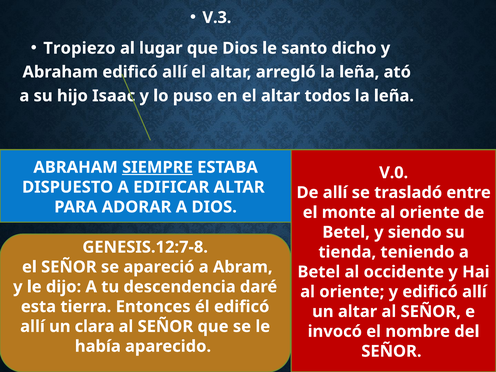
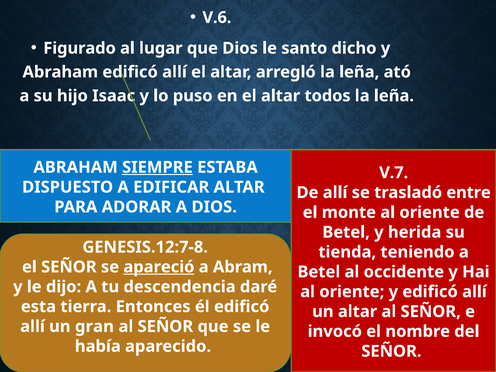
V.3: V.3 -> V.6 (217, 18)
Tropiezo: Tropiezo -> Figurado (80, 48)
V.0: V.0 -> V.7 (394, 173)
siendo: siendo -> herida (415, 232)
apareció underline: none -> present (159, 267)
clara: clara -> gran (94, 326)
